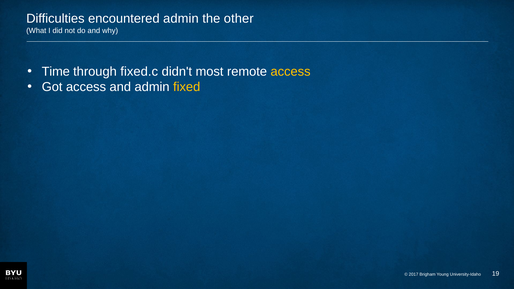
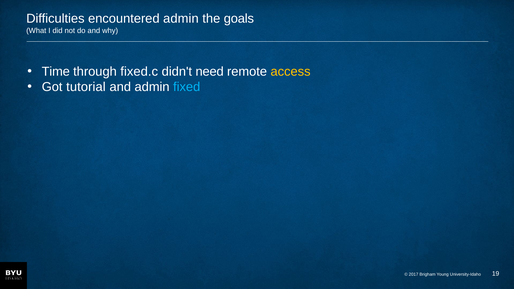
other: other -> goals (239, 19)
most: most -> need (210, 72)
Got access: access -> tutorial (86, 87)
fixed colour: yellow -> light blue (187, 87)
